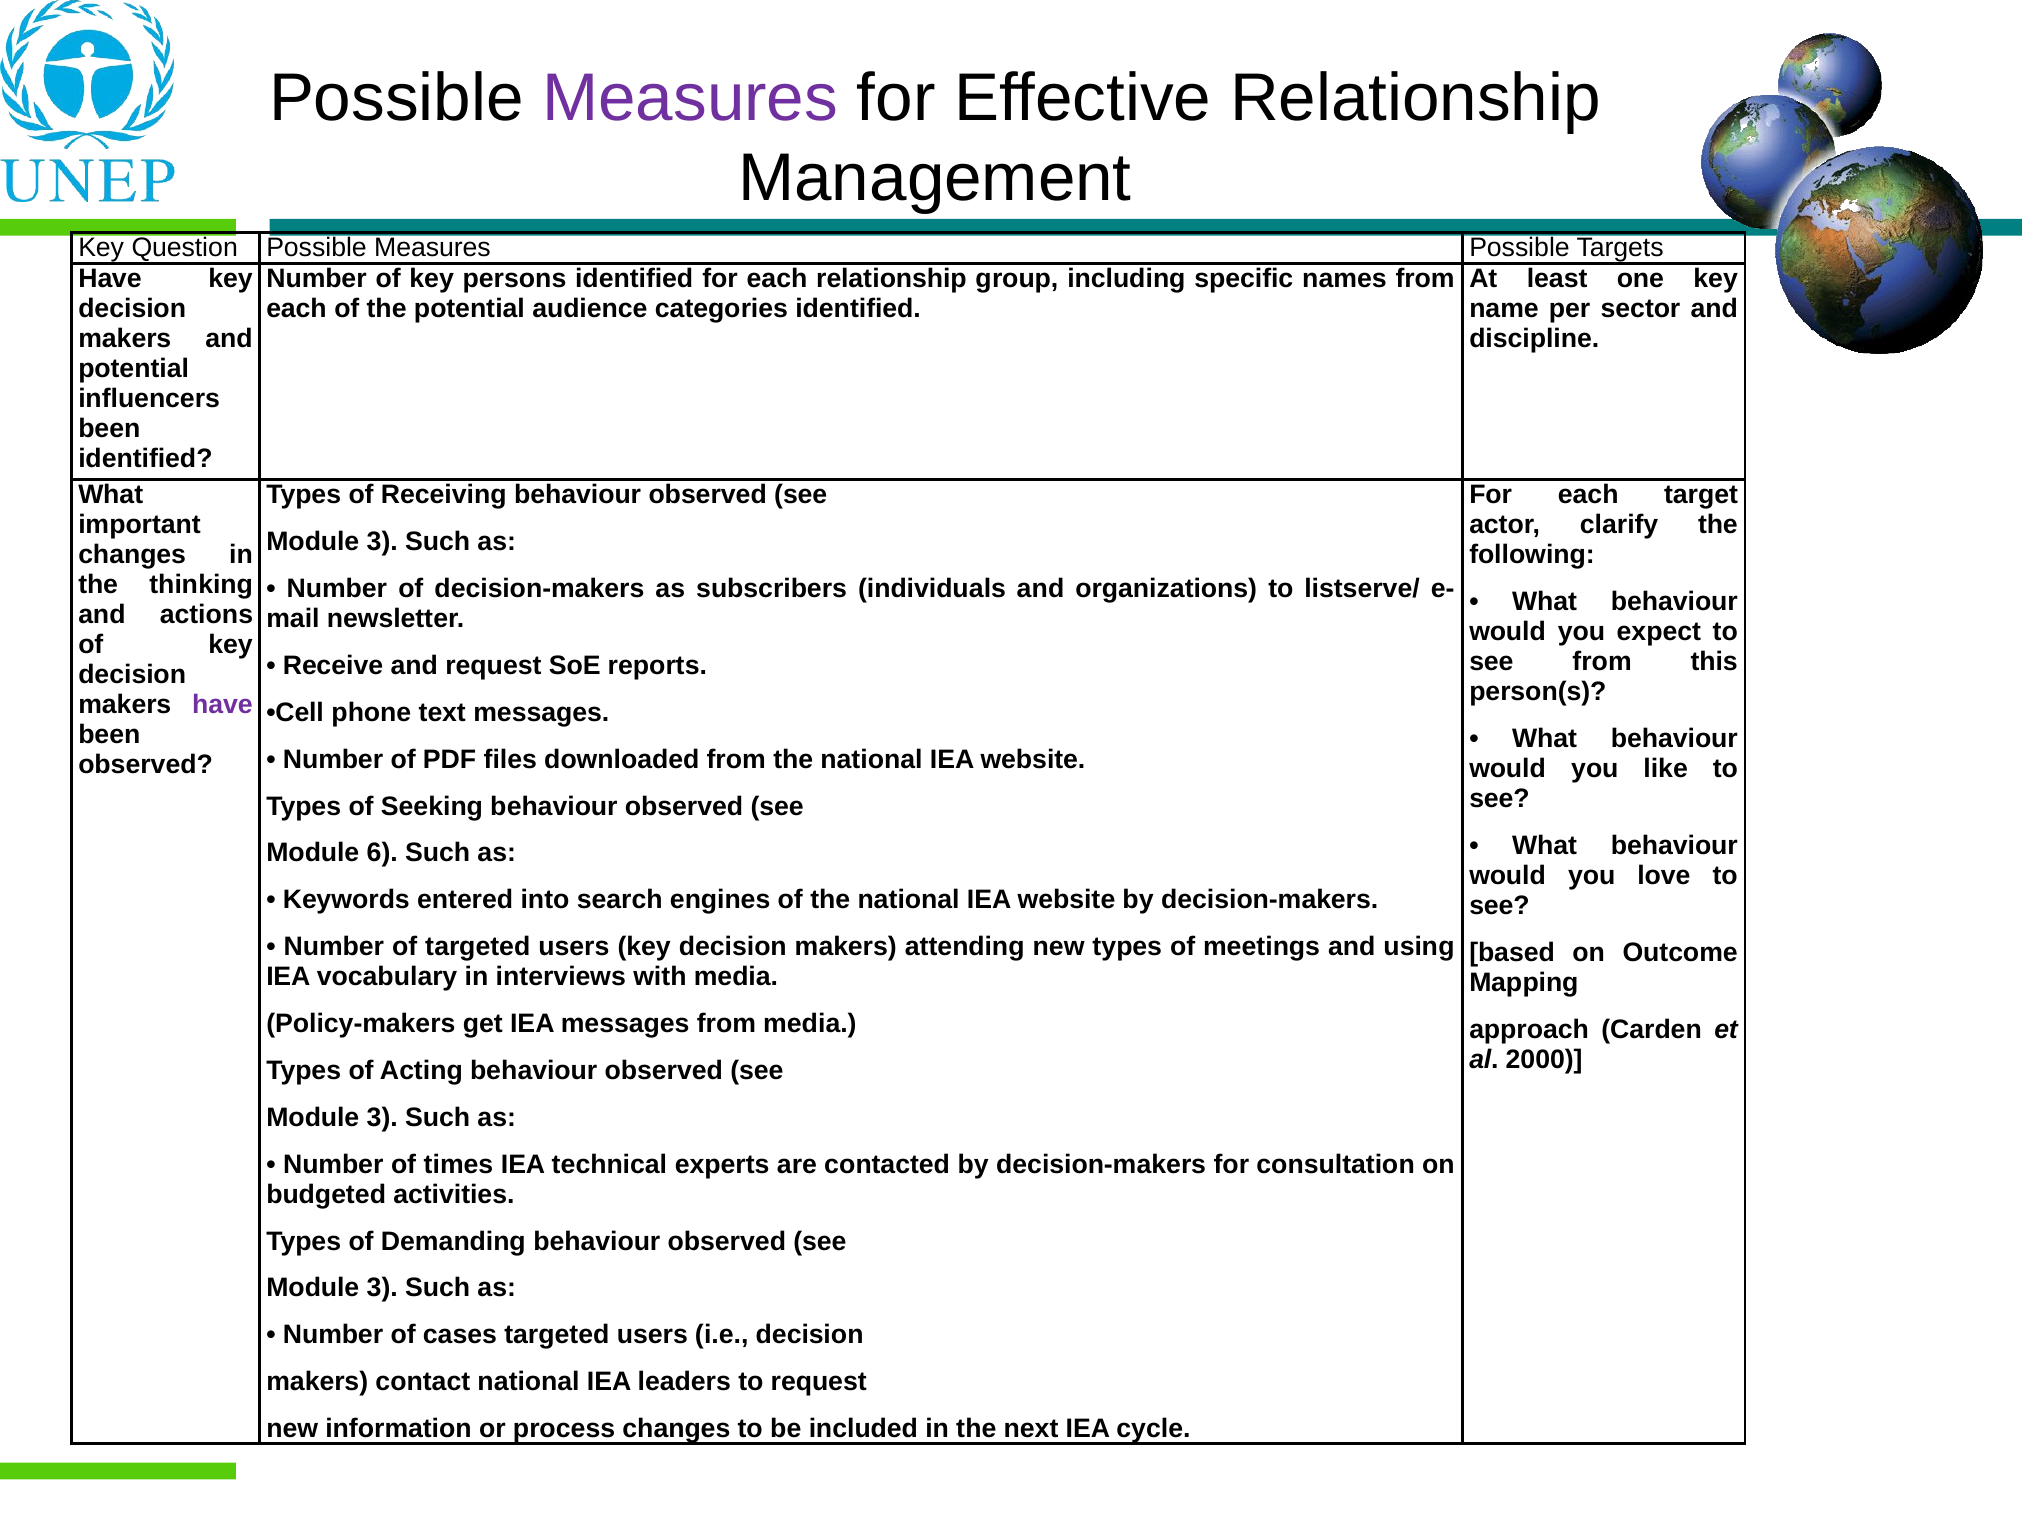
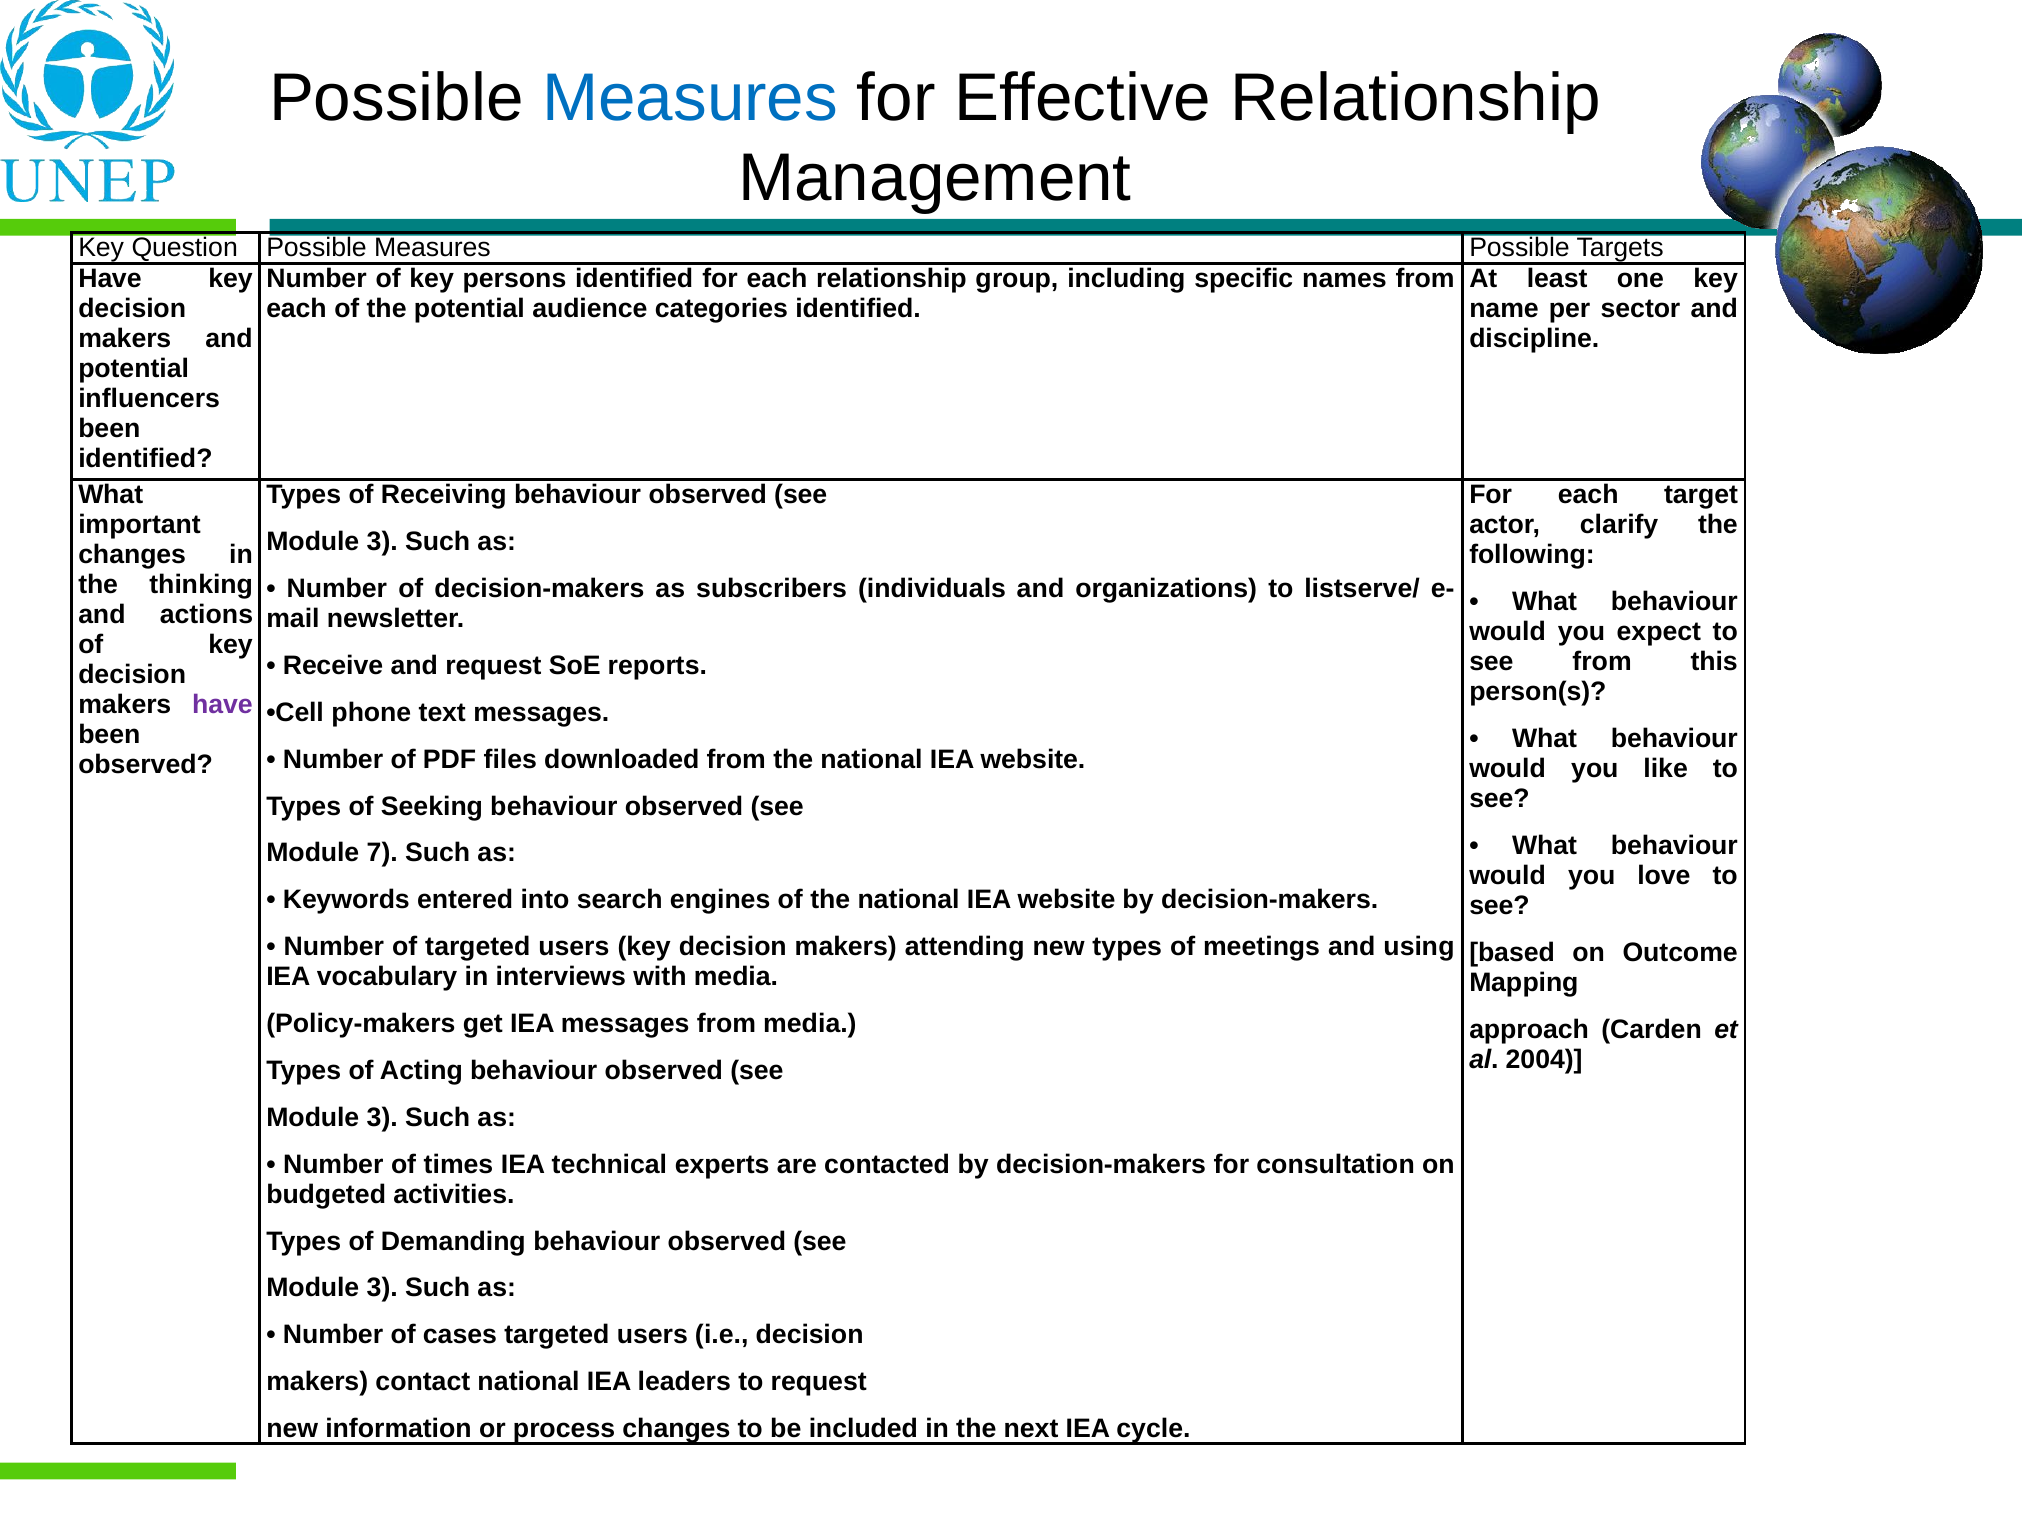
Measures colour: purple -> blue (690, 98)
6: 6 -> 7 (382, 853)
2000: 2000 -> 2004 (1544, 1060)
